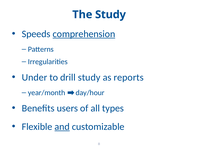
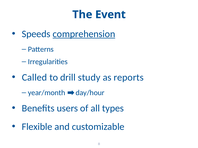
The Study: Study -> Event (110, 15)
Under: Under -> Called (34, 78)
and underline: present -> none (62, 127)
